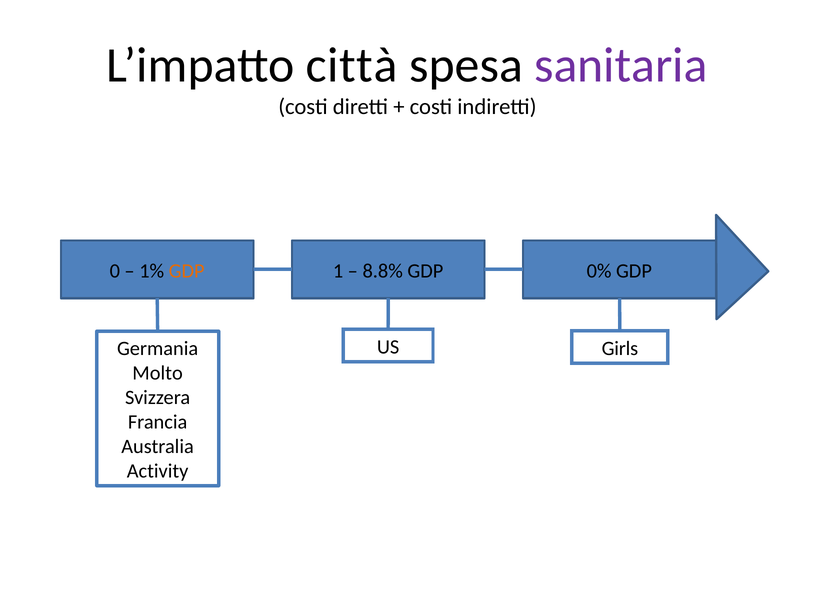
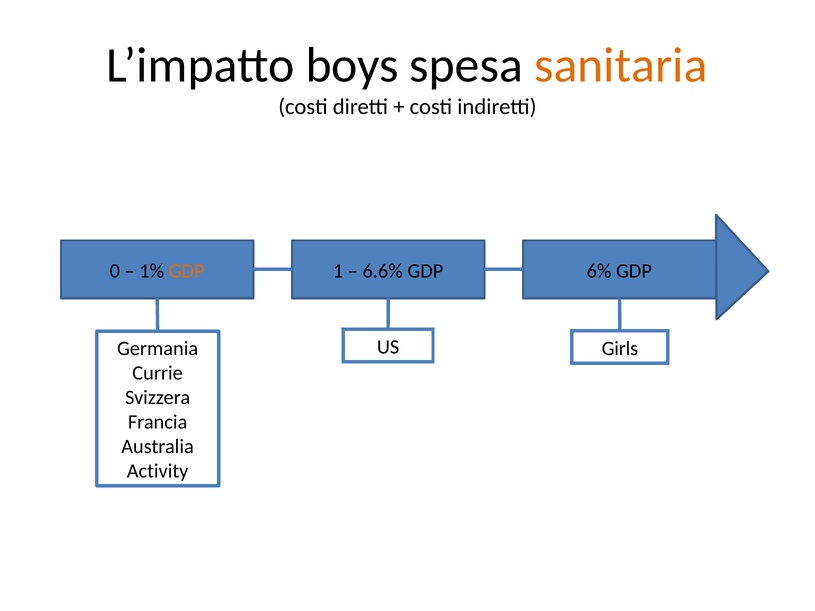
città: città -> boys (352, 65)
sanitaria colour: purple -> orange (621, 65)
8.8%: 8.8% -> 6.6% (383, 271)
0%: 0% -> 6% (599, 271)
Molto: Molto -> Currie (158, 373)
